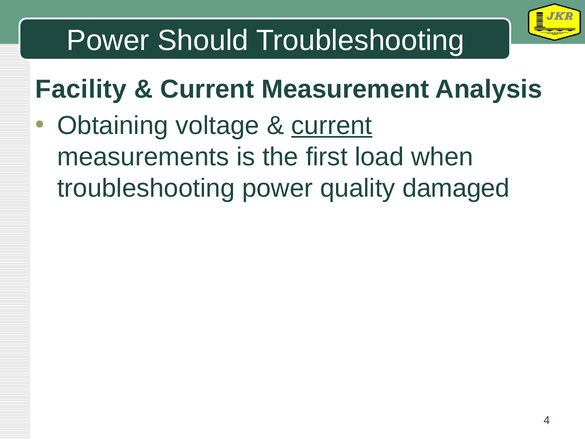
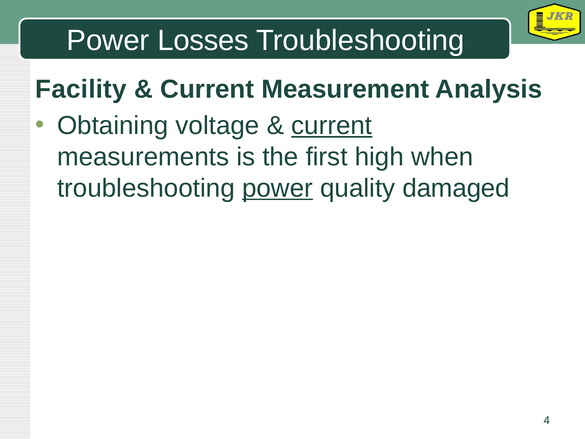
Should: Should -> Losses (203, 40)
load: load -> high (379, 157)
power underline: none -> present (277, 188)
